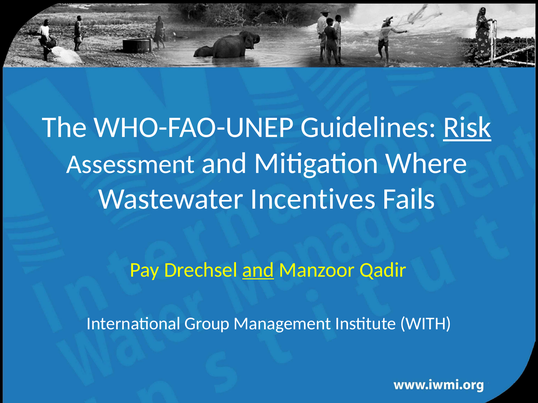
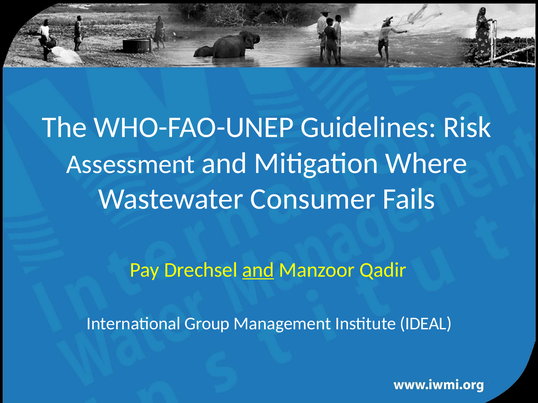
Risk underline: present -> none (467, 128)
Incentives: Incentives -> Consumer (313, 199)
WITH: WITH -> IDEAL (426, 324)
